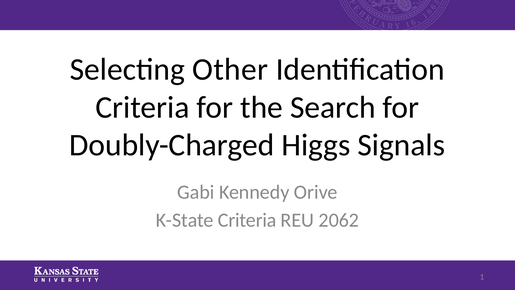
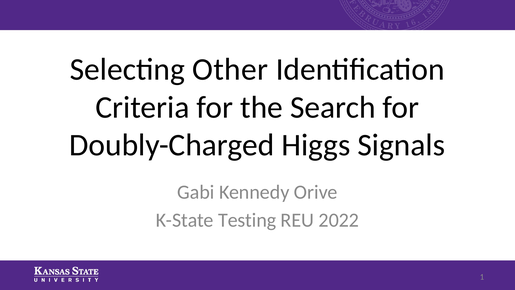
K-State Criteria: Criteria -> Testing (247, 220)
2062: 2062 -> 2022 (339, 220)
